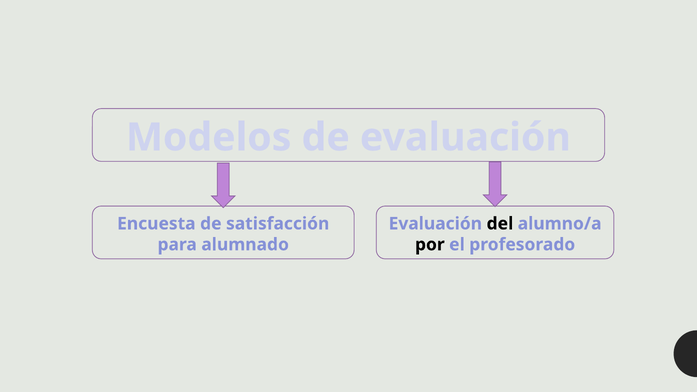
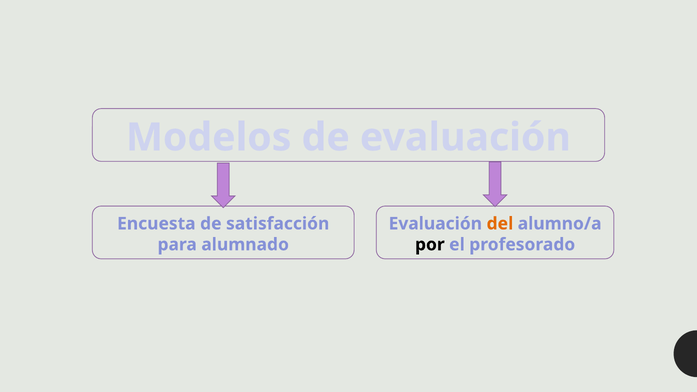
del colour: black -> orange (500, 224)
